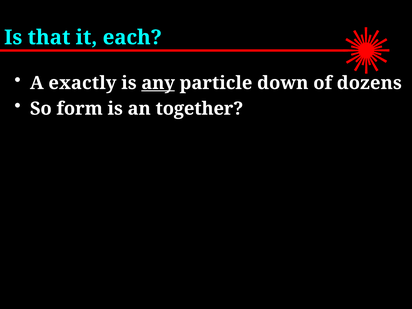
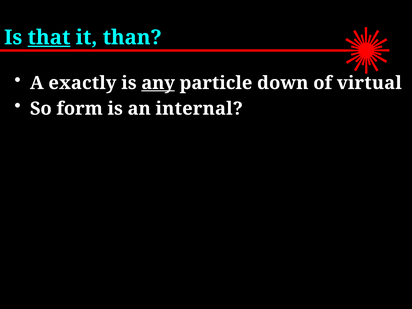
that underline: none -> present (49, 37)
each: each -> than (132, 37)
dozens: dozens -> virtual (369, 83)
together: together -> internal (199, 109)
